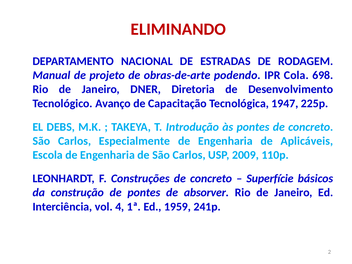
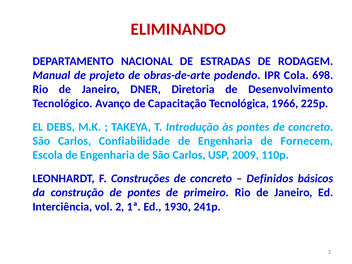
1947: 1947 -> 1966 (285, 103)
Especialmente: Especialmente -> Confiabilidade (135, 141)
Aplicáveis: Aplicáveis -> Fornecem (307, 141)
Superfície: Superfície -> Definidos (270, 179)
absorver: absorver -> primeiro (206, 193)
vol 4: 4 -> 2 (120, 207)
1959: 1959 -> 1930 (178, 207)
